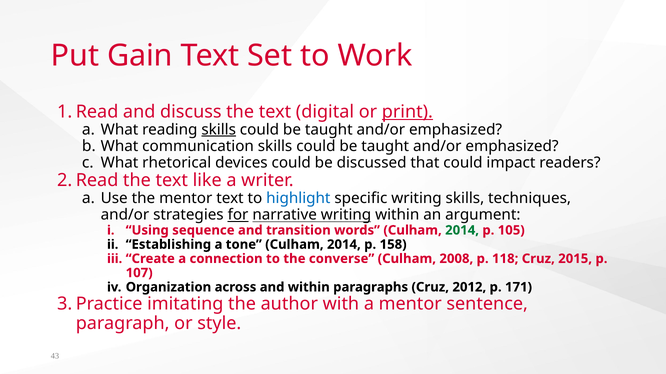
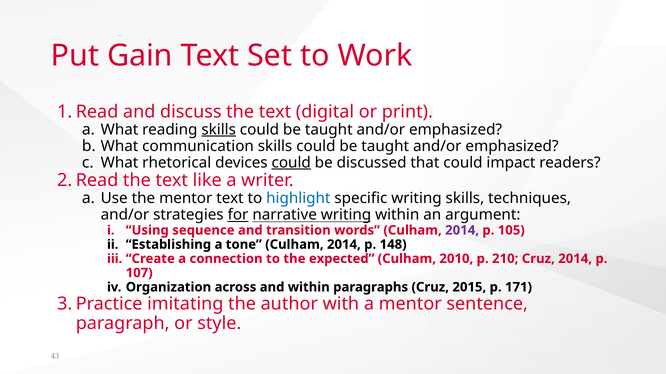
print underline: present -> none (407, 112)
could underline: none -> present (291, 163)
2014 colour: green -> purple (462, 231)
158: 158 -> 148 (393, 245)
converse: converse -> expected (342, 259)
2008: 2008 -> 2010 (456, 259)
118: 118 -> 210 (505, 259)
Cruz 2015: 2015 -> 2014 (575, 259)
2012: 2012 -> 2015 (469, 288)
